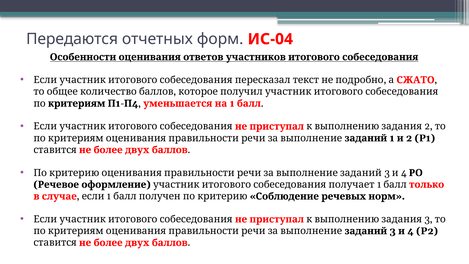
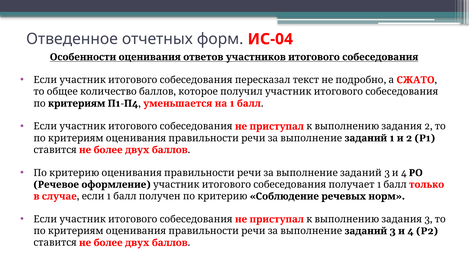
Передаются: Передаются -> Отведенное (72, 39)
